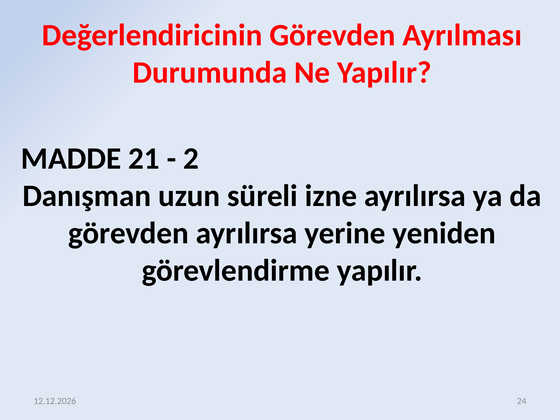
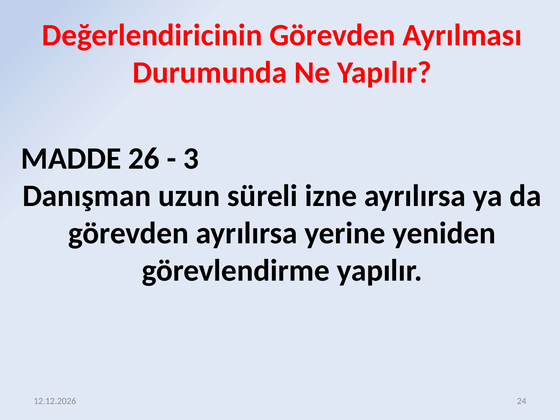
21: 21 -> 26 (144, 159)
2: 2 -> 3 (191, 159)
